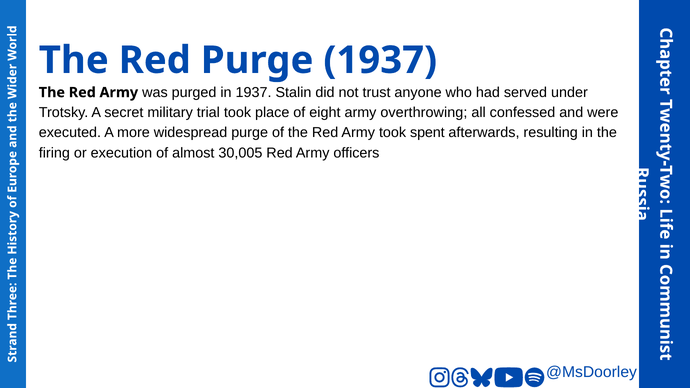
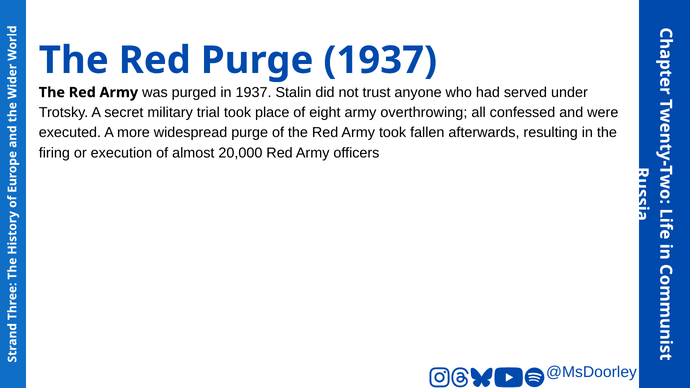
spent: spent -> fallen (427, 133)
30,005: 30,005 -> 20,000 (240, 153)
